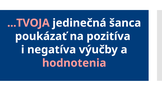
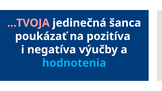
hodnotenia colour: pink -> light blue (74, 63)
